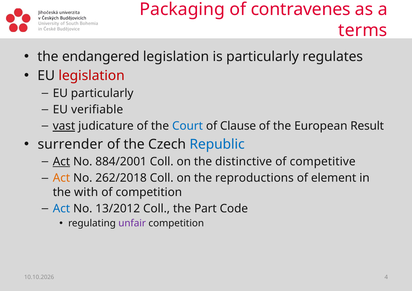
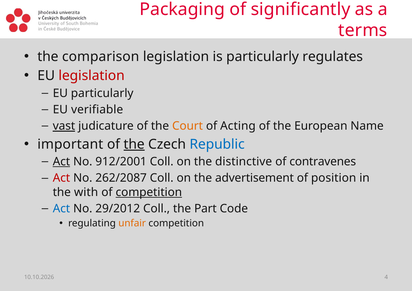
contravenes: contravenes -> significantly (301, 9)
endangered: endangered -> comparison (101, 57)
Court colour: blue -> orange (188, 126)
Clause: Clause -> Acting (238, 126)
Result: Result -> Name (367, 126)
surrender: surrender -> important (70, 144)
the underline: none -> present (134, 144)
884/2001: 884/2001 -> 912/2001 (121, 162)
competitive: competitive -> contravenes (323, 162)
Act colour: orange -> red (61, 178)
262/2018: 262/2018 -> 262/2087 (121, 178)
reproductions: reproductions -> advertisement (255, 178)
element: element -> position (334, 178)
competition underline: none -> present (149, 192)
13/2012: 13/2012 -> 29/2012 (118, 209)
unfair colour: purple -> orange (132, 224)
